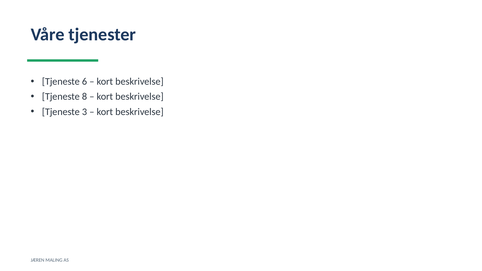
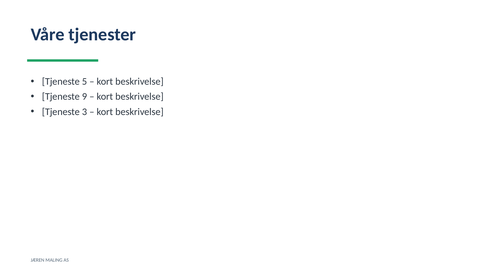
6: 6 -> 5 (85, 82)
8: 8 -> 9 (85, 97)
